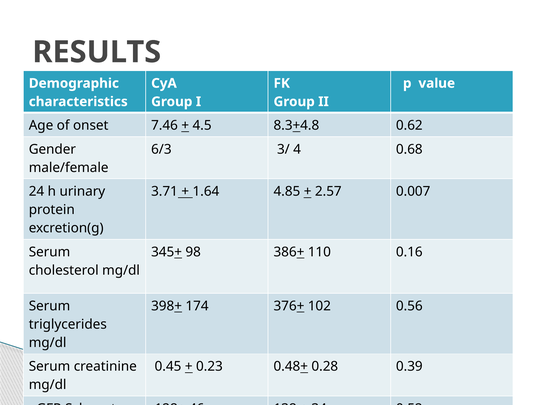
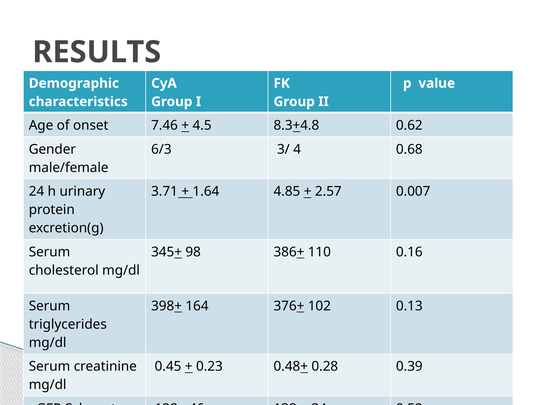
174: 174 -> 164 (197, 306)
0.56: 0.56 -> 0.13 (409, 306)
